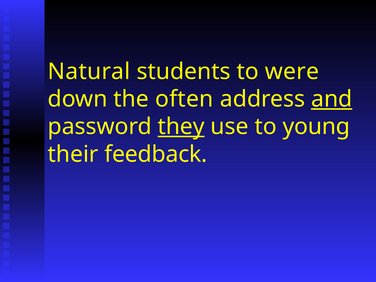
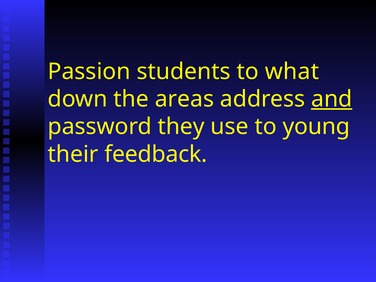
Natural: Natural -> Passion (89, 71)
were: were -> what (292, 71)
often: often -> areas (184, 99)
they underline: present -> none (181, 127)
